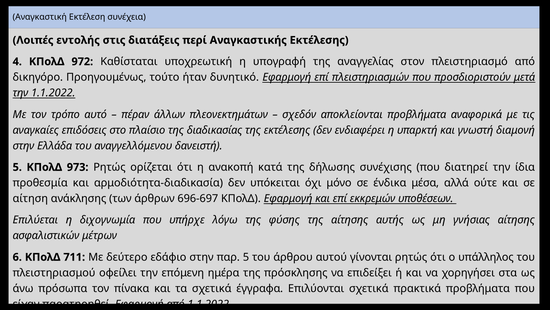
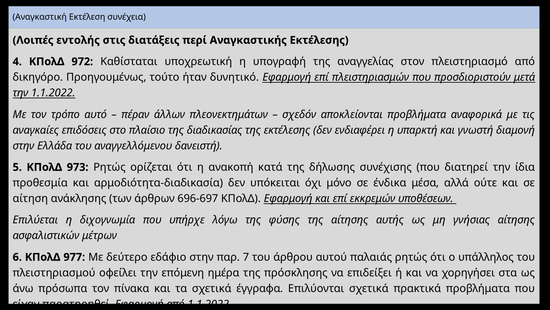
711: 711 -> 977 (74, 257)
παρ 5: 5 -> 7 (246, 257)
γίνονται: γίνονται -> παλαιάς (371, 257)
